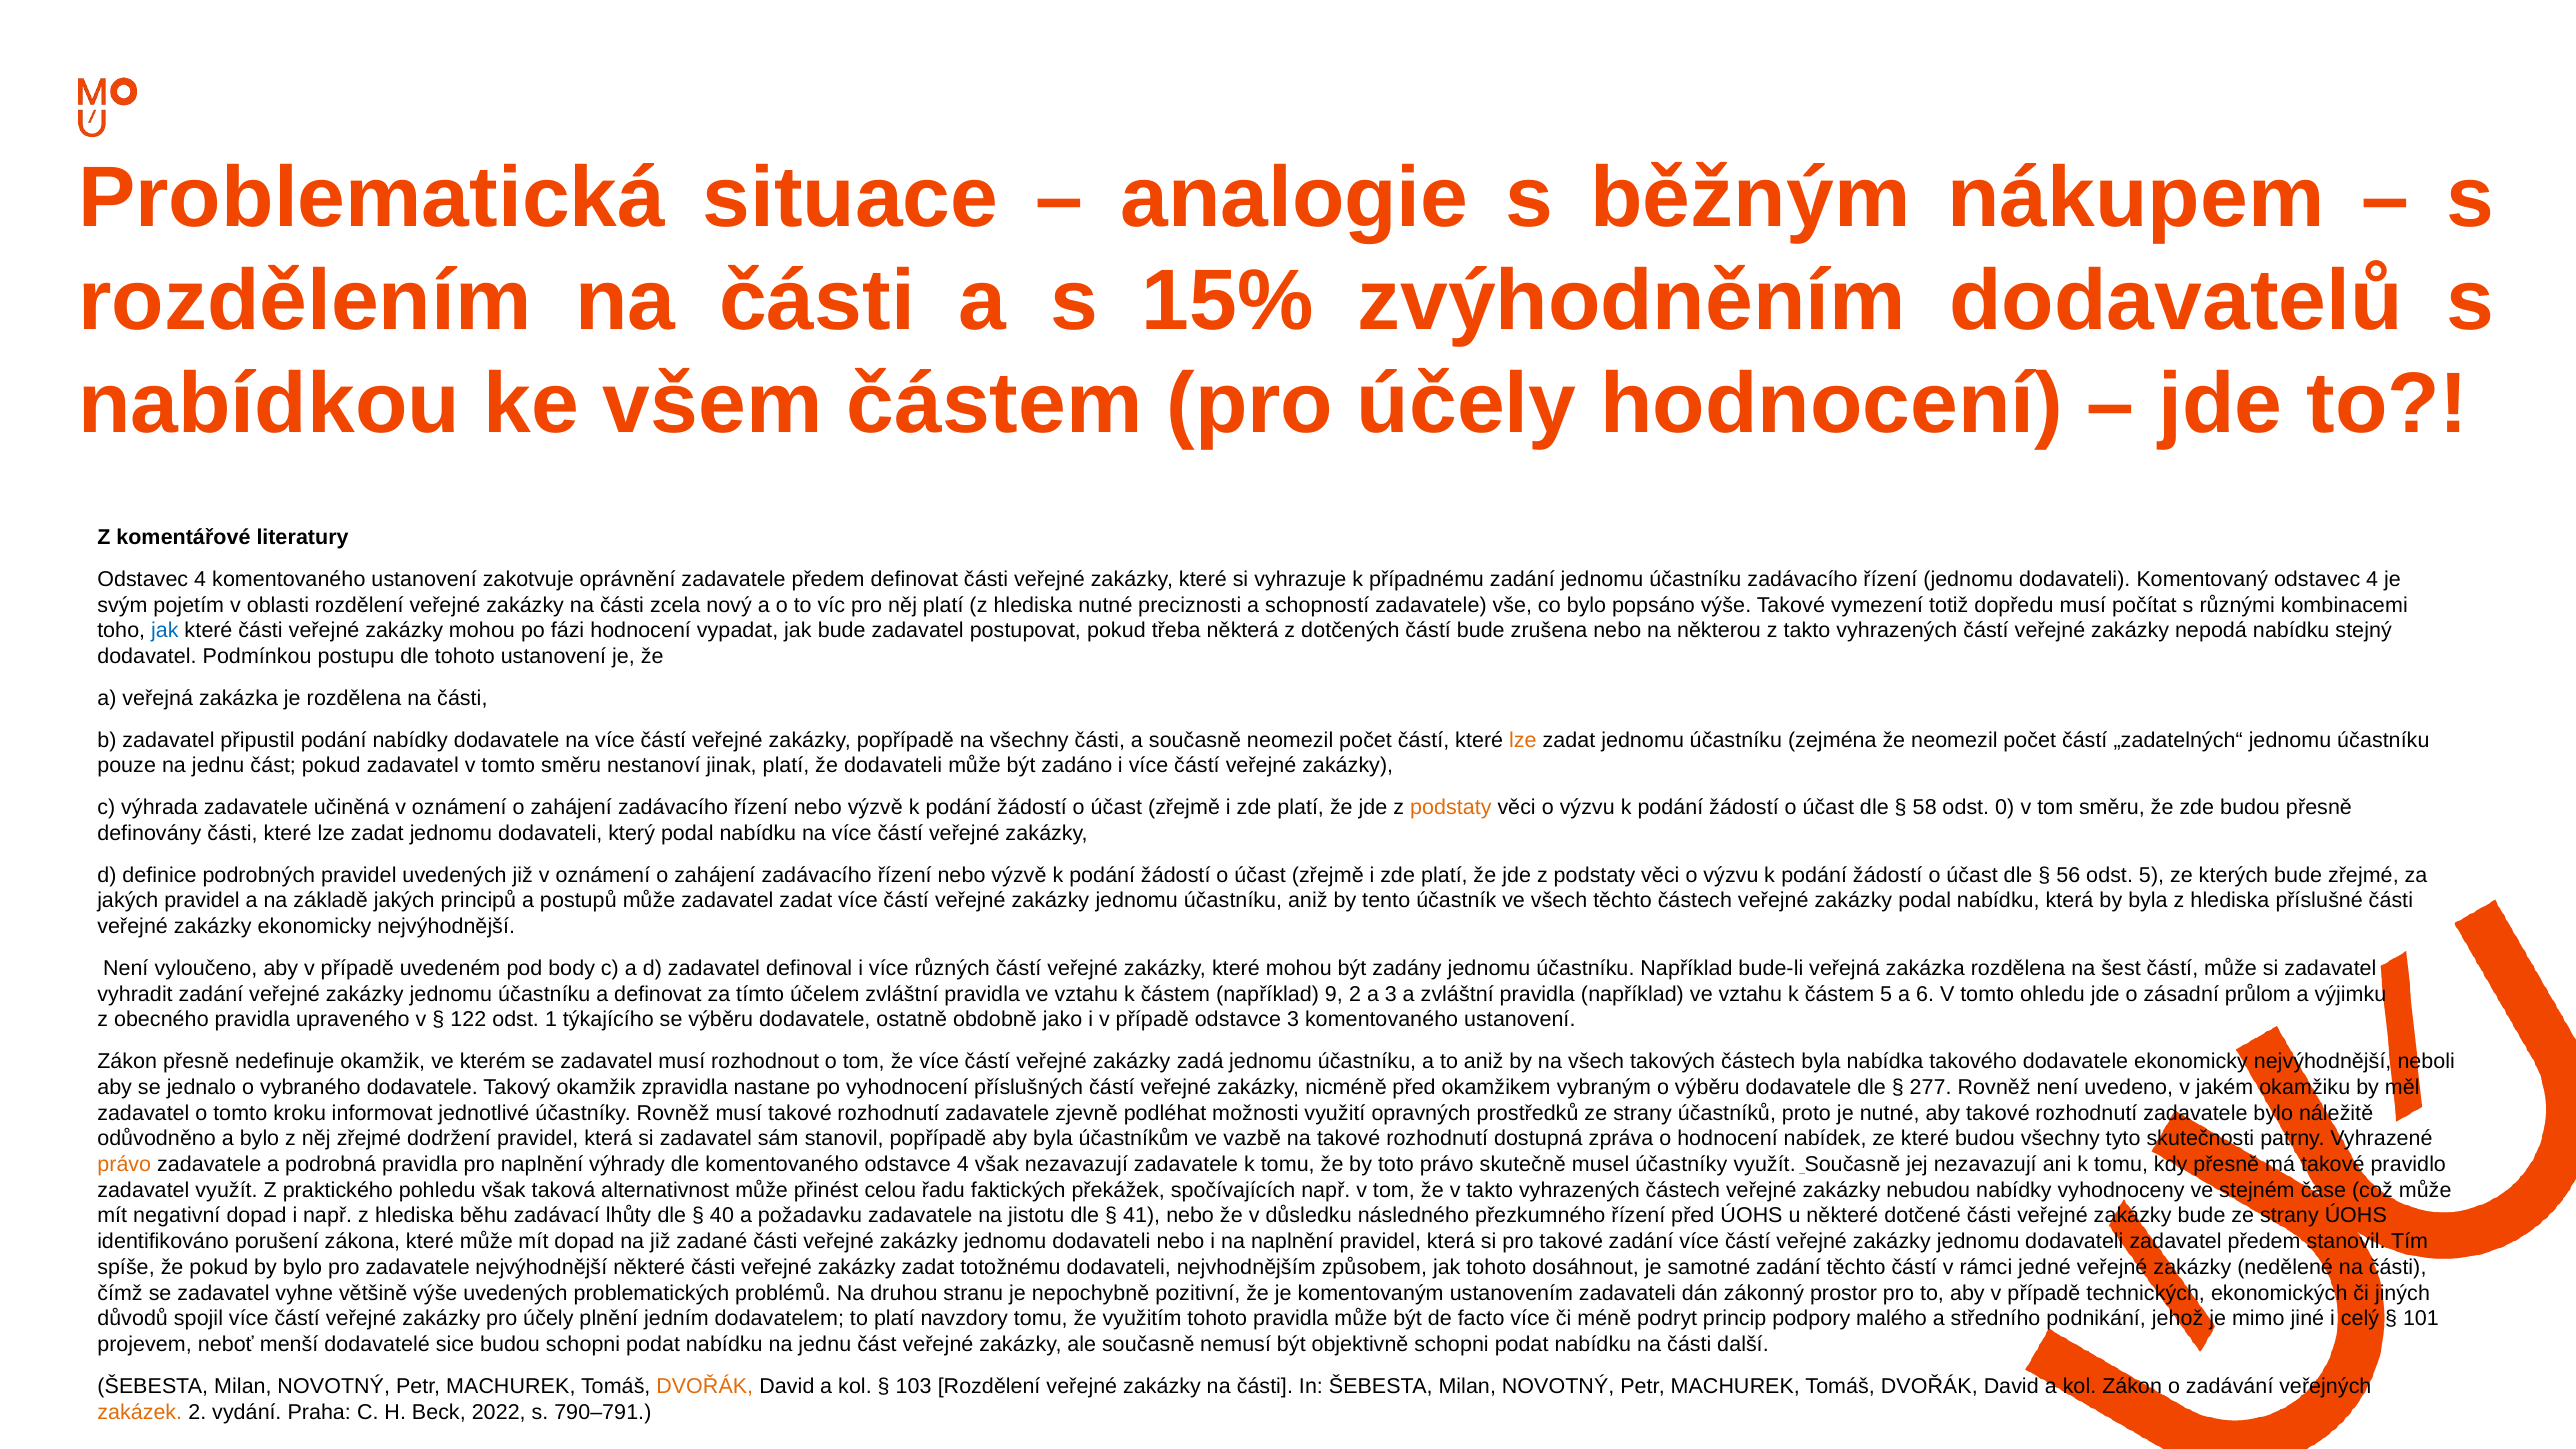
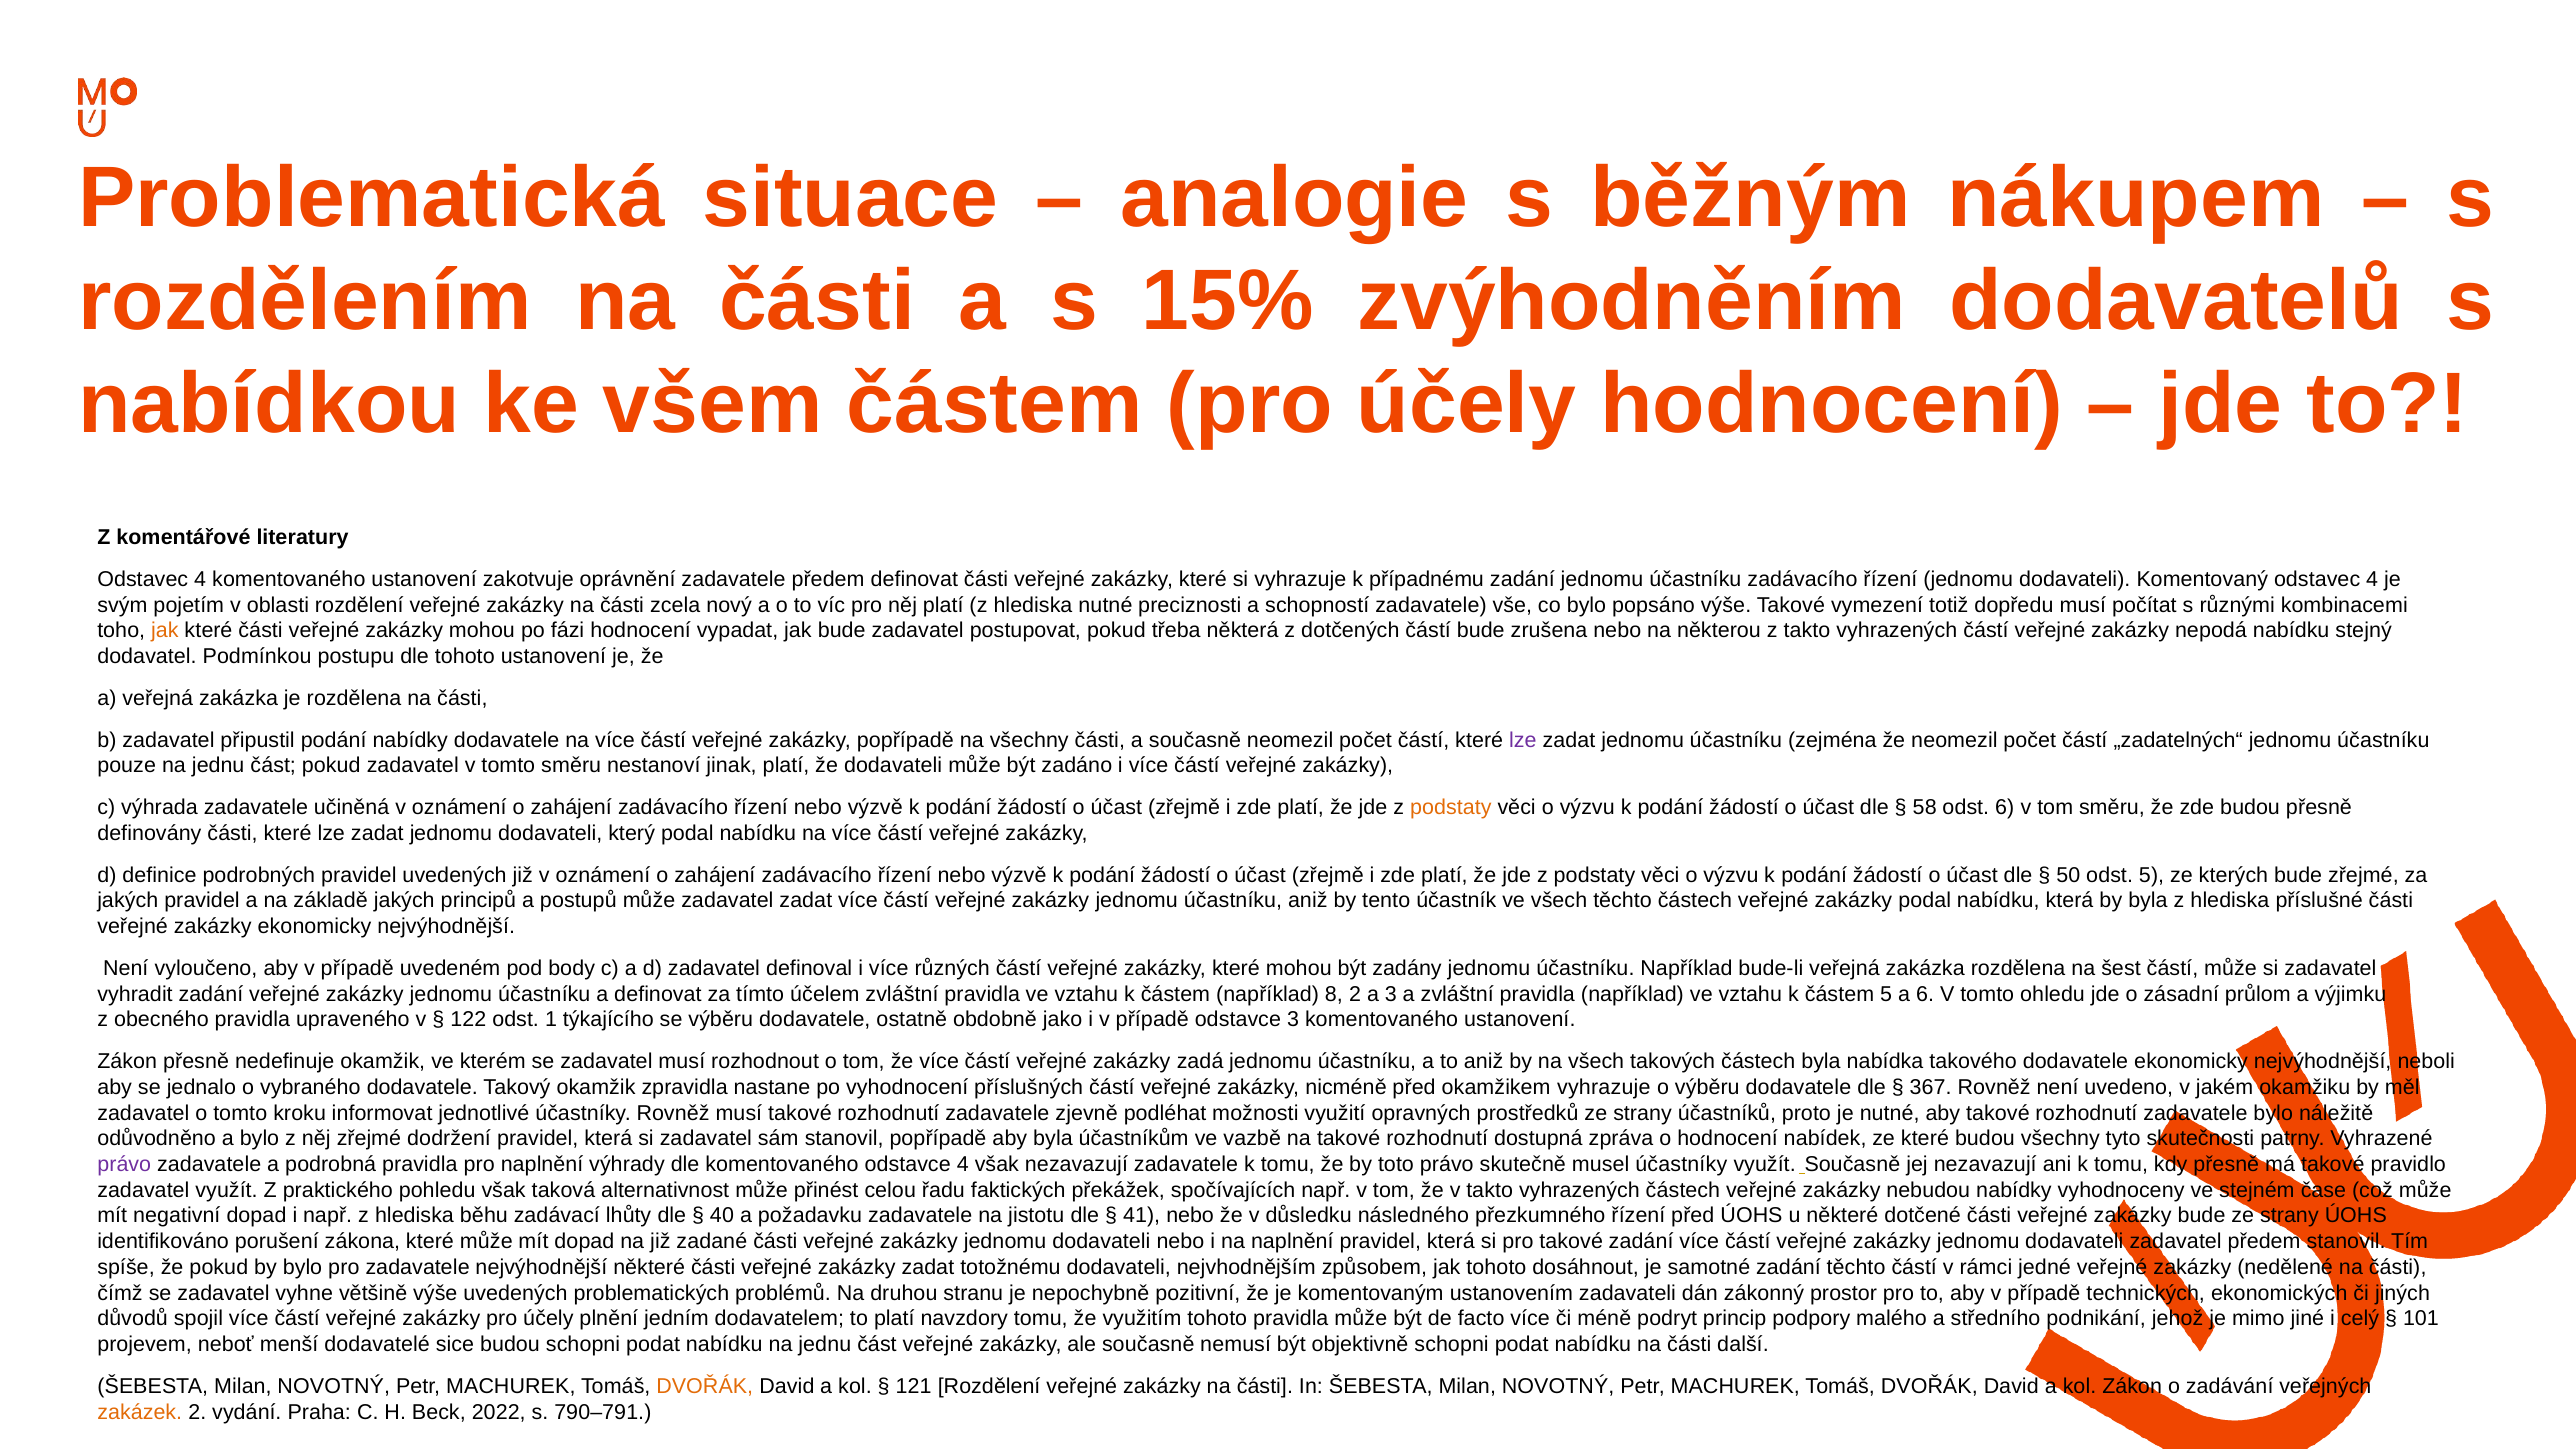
jak colour: blue -> orange (165, 631)
lze colour: orange -> purple (1523, 740)
odst 0: 0 -> 6 (2005, 808)
56: 56 -> 50 (2068, 875)
9: 9 -> 8 (1334, 994)
okamžikem vybraným: vybraným -> vyhrazuje (1604, 1087)
277: 277 -> 367 (1931, 1087)
právo colour: orange -> purple (124, 1164)
103: 103 -> 121 (914, 1386)
